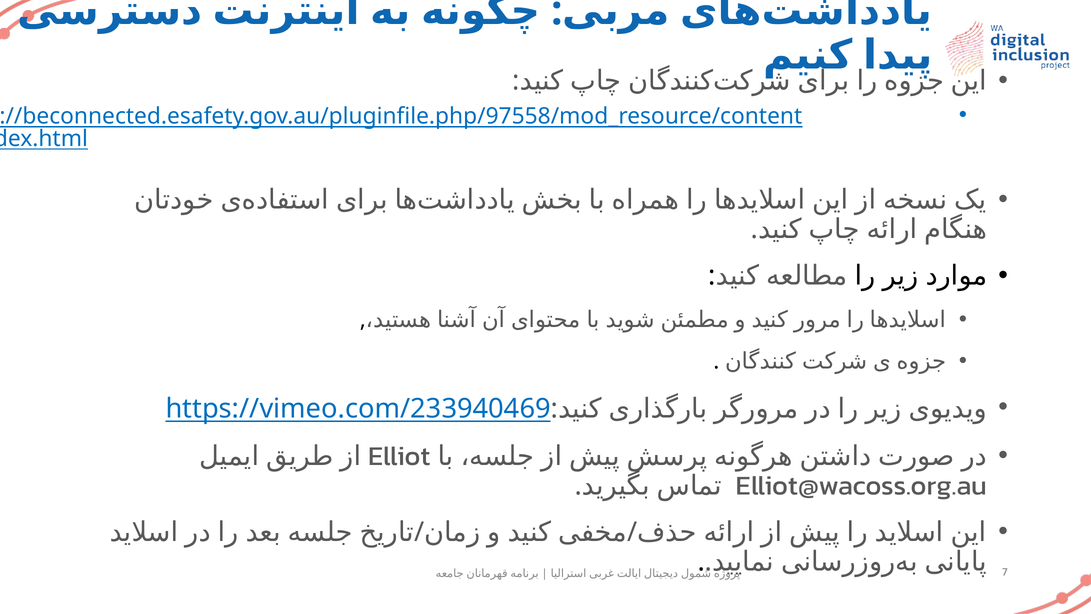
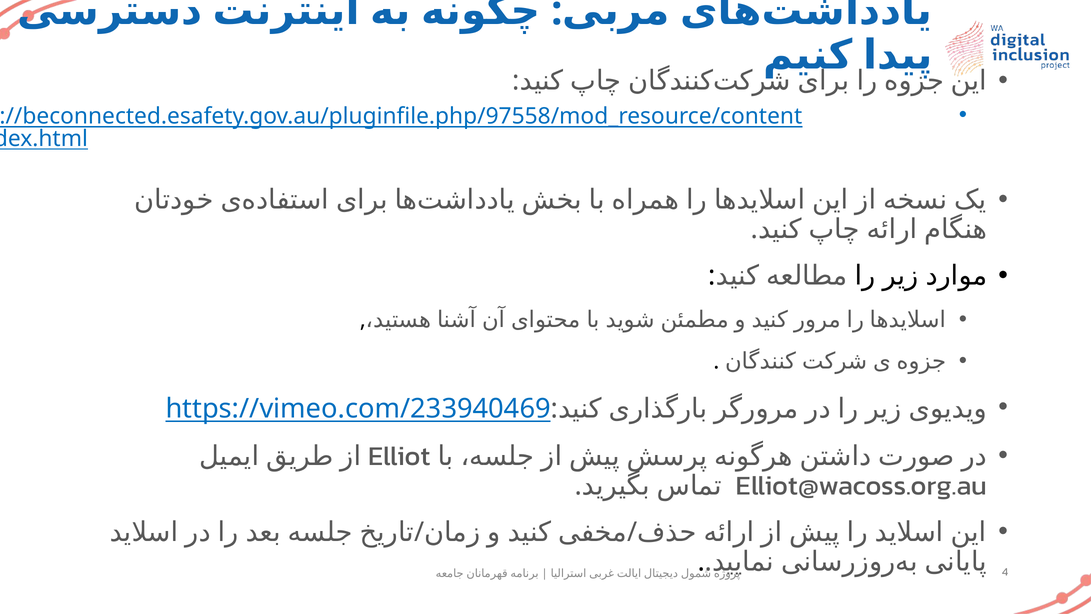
7: 7 -> 4 (1005, 571)
